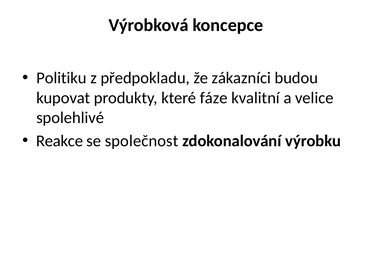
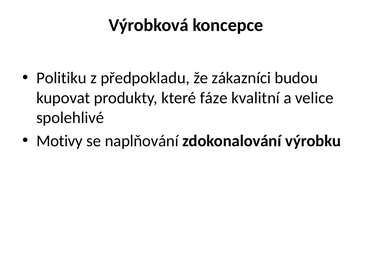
Reakce: Reakce -> Motivy (59, 141)
společnost: společnost -> naplňování (142, 141)
